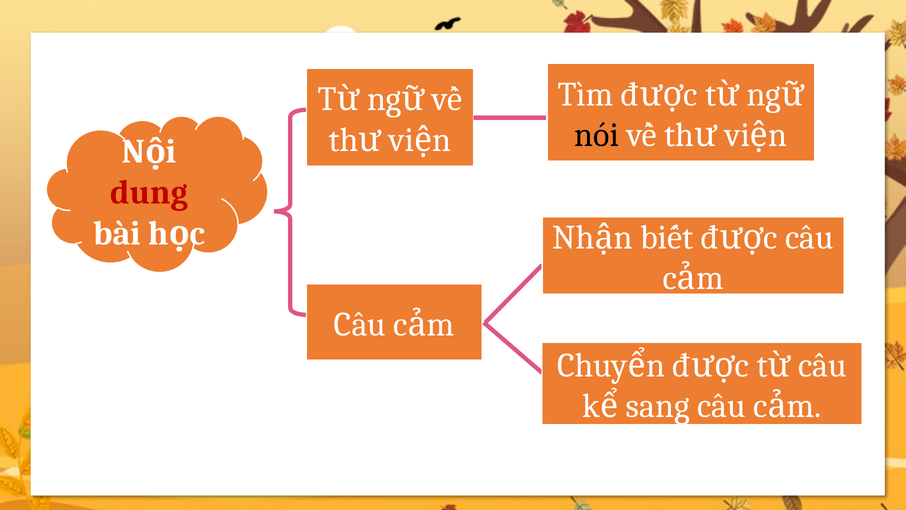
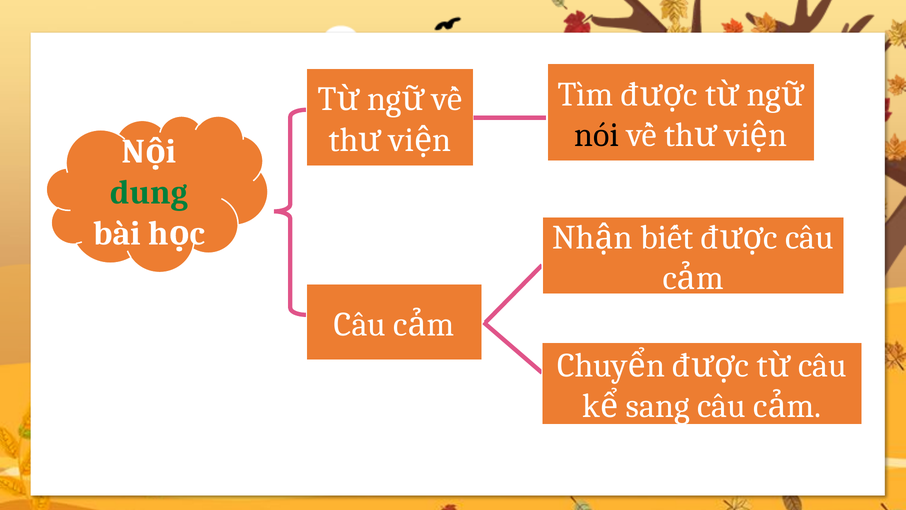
dung colour: red -> green (149, 192)
